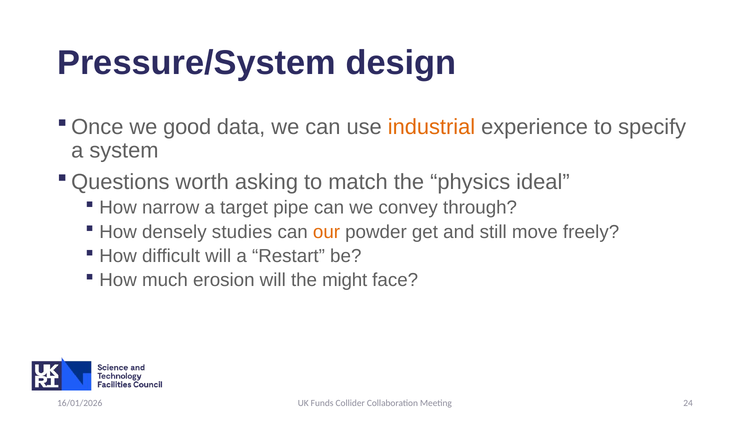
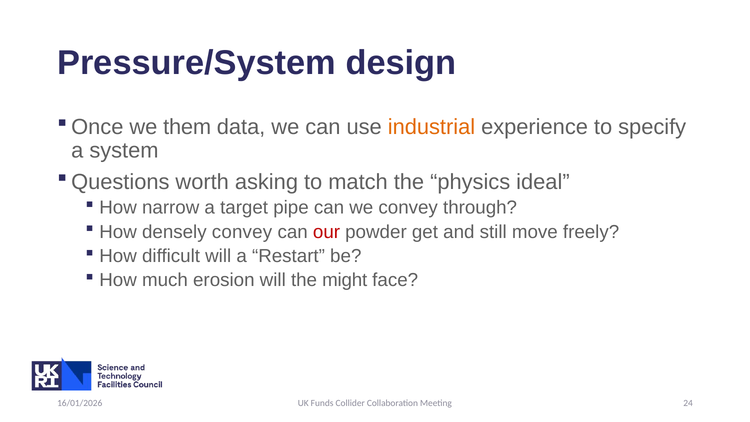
good: good -> them (187, 127)
densely studies: studies -> convey (242, 232)
our colour: orange -> red (327, 232)
